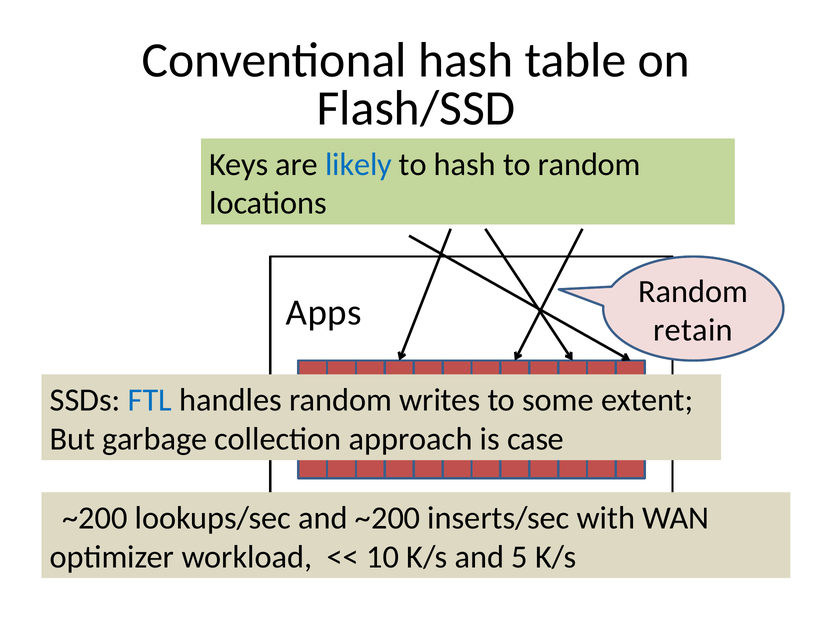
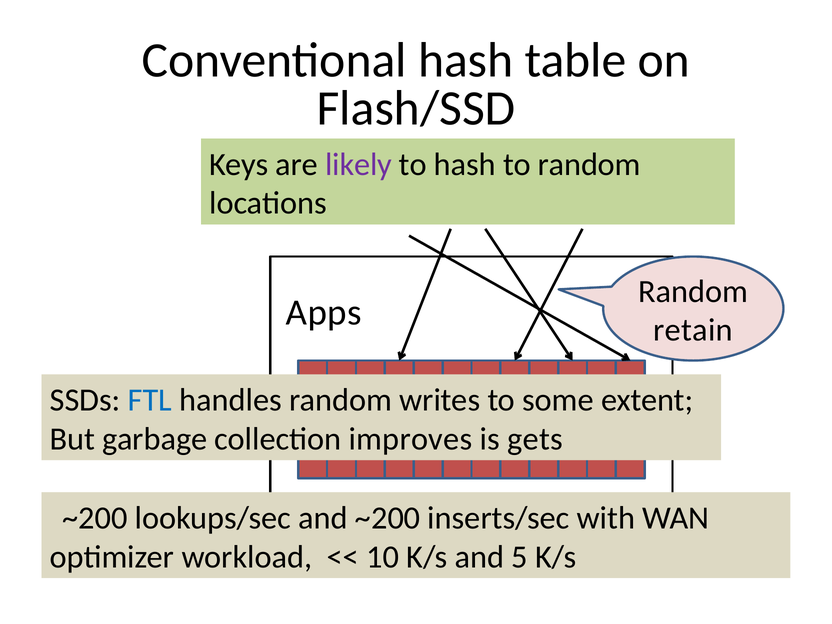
likely colour: blue -> purple (359, 164)
approach: approach -> improves (410, 439)
case: case -> gets (535, 439)
